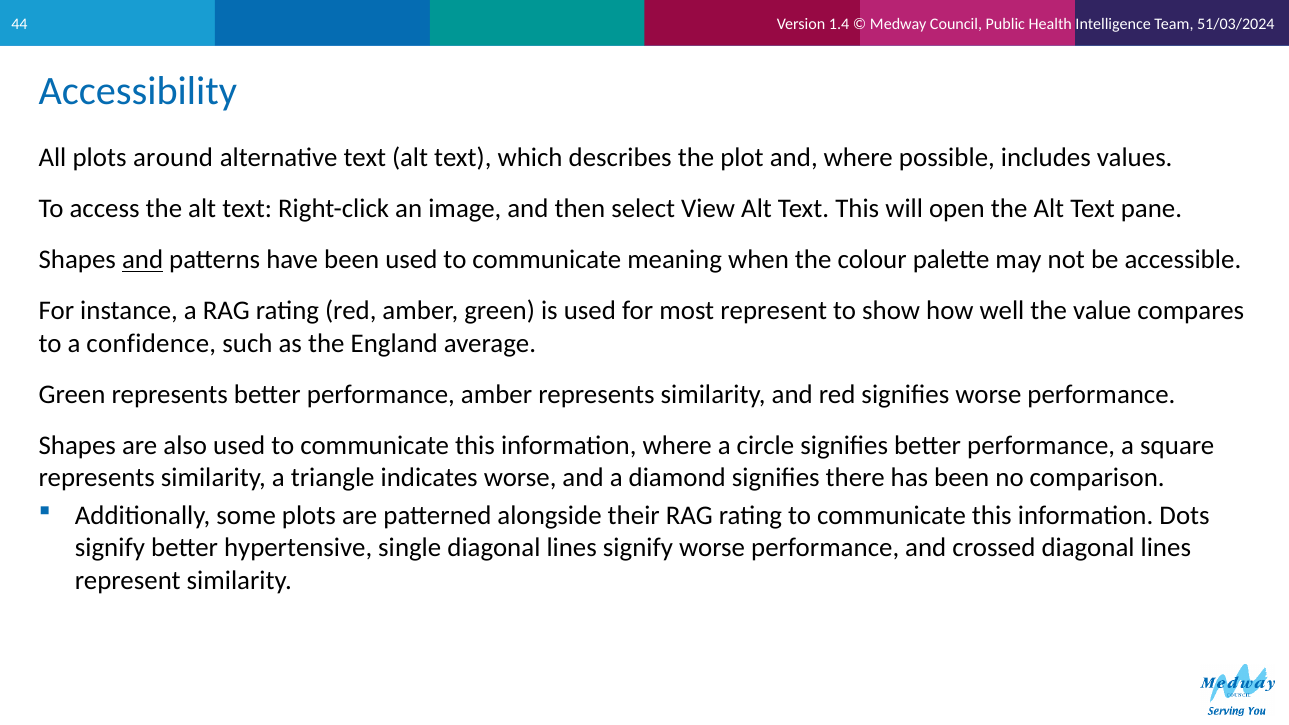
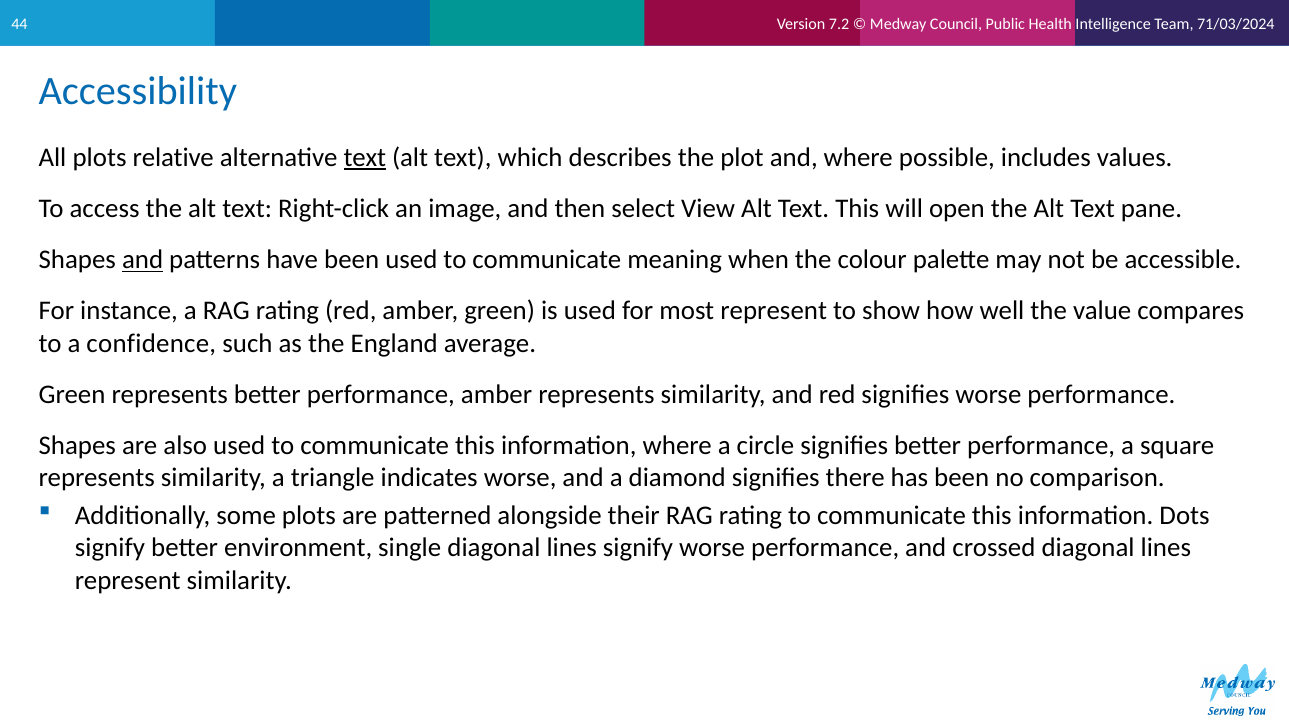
1.4: 1.4 -> 7.2 (839, 24)
51/03/2024: 51/03/2024 -> 71/03/2024 (1236, 24)
around: around -> relative (173, 157)
text underline: none -> present (365, 157)
hypertensive: hypertensive -> environment (298, 548)
